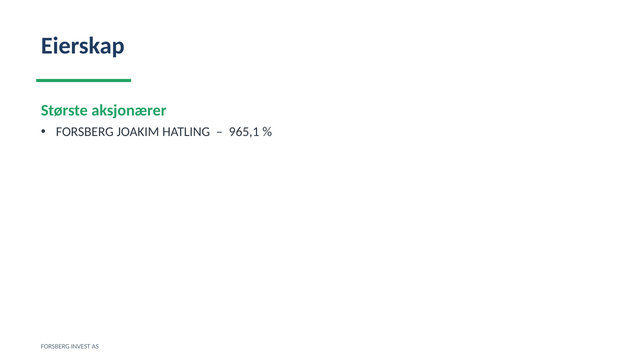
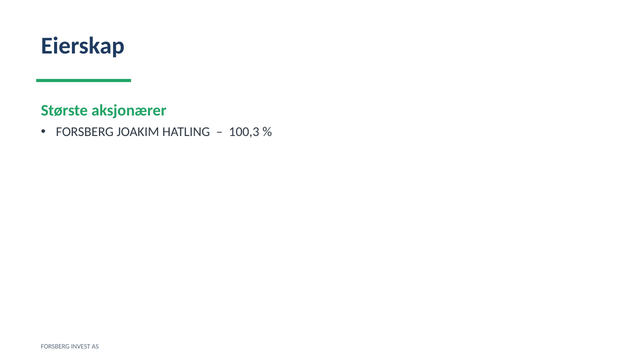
965,1: 965,1 -> 100,3 (244, 132)
